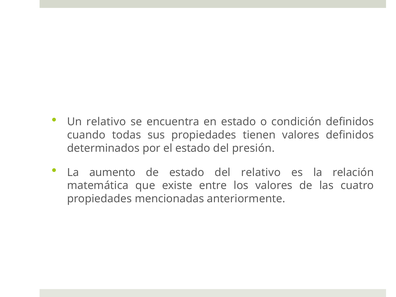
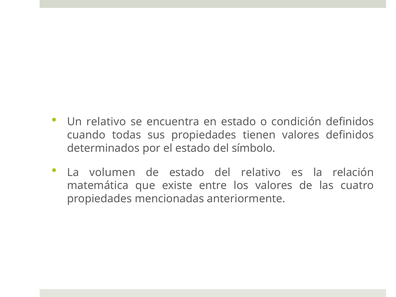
presión: presión -> símbolo (254, 148)
aumento: aumento -> volumen (112, 172)
